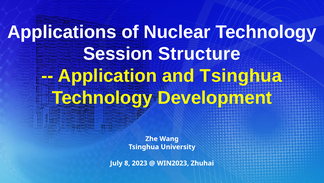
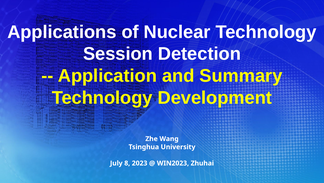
Structure: Structure -> Detection (199, 54)
and Tsinghua: Tsinghua -> Summary (241, 76)
